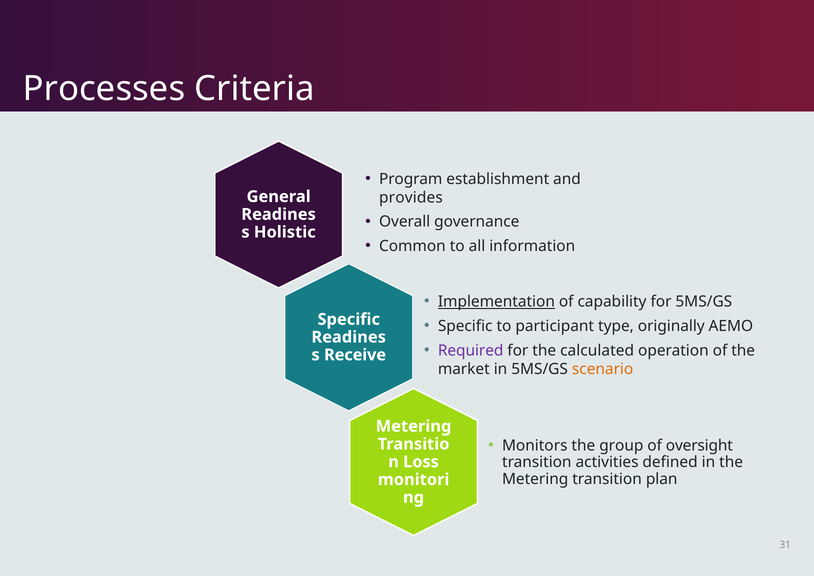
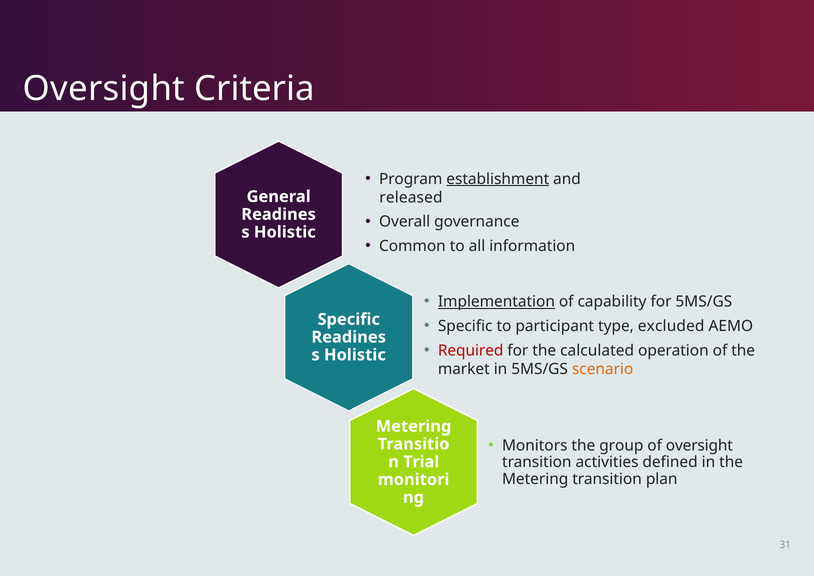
Processes: Processes -> Oversight (104, 89)
establishment underline: none -> present (498, 179)
provides: provides -> released (411, 197)
originally: originally -> excluded (671, 326)
Required colour: purple -> red (471, 350)
Receive: Receive -> Holistic (355, 355)
Loss: Loss -> Trial (421, 462)
